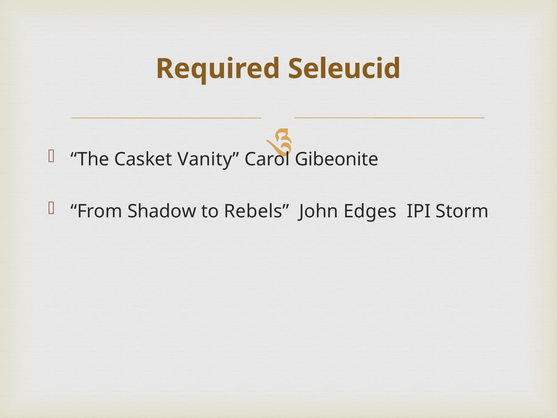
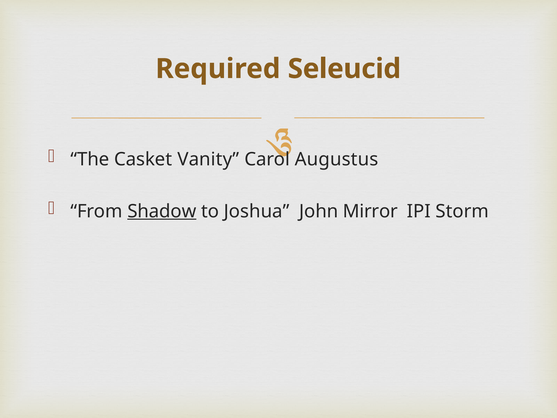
Gibeonite: Gibeonite -> Augustus (337, 159)
Shadow underline: none -> present (162, 211)
Rebels: Rebels -> Joshua (257, 211)
Edges: Edges -> Mirror (370, 211)
